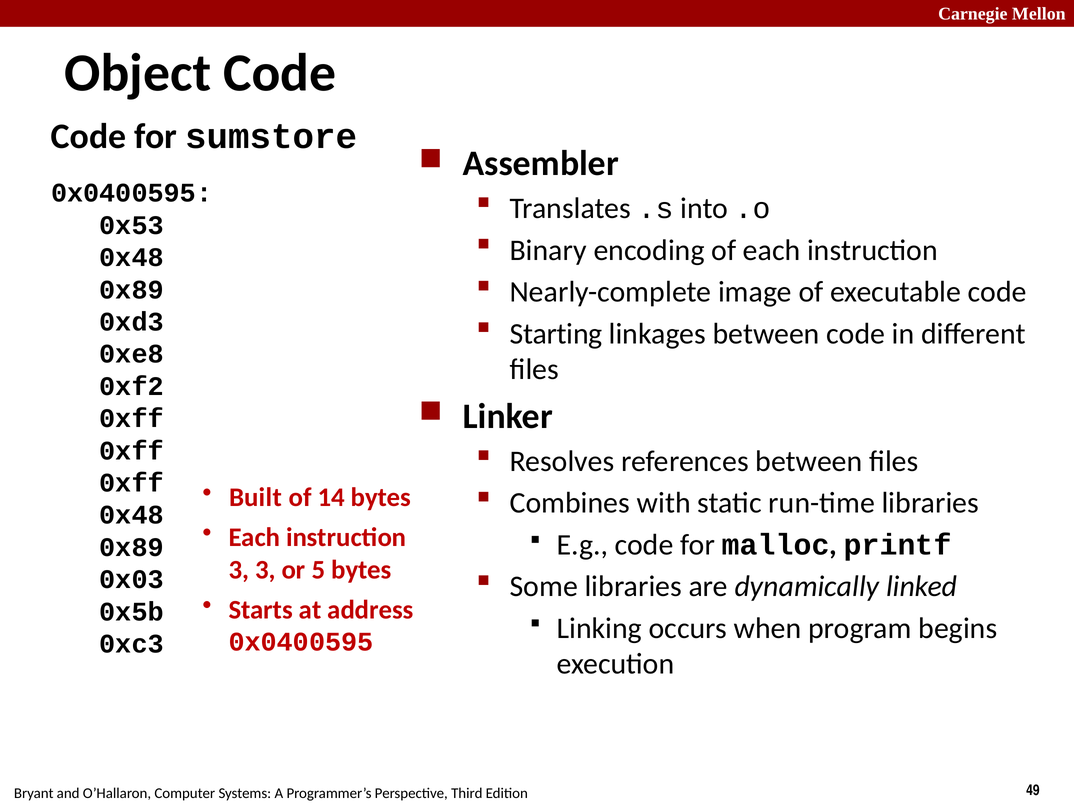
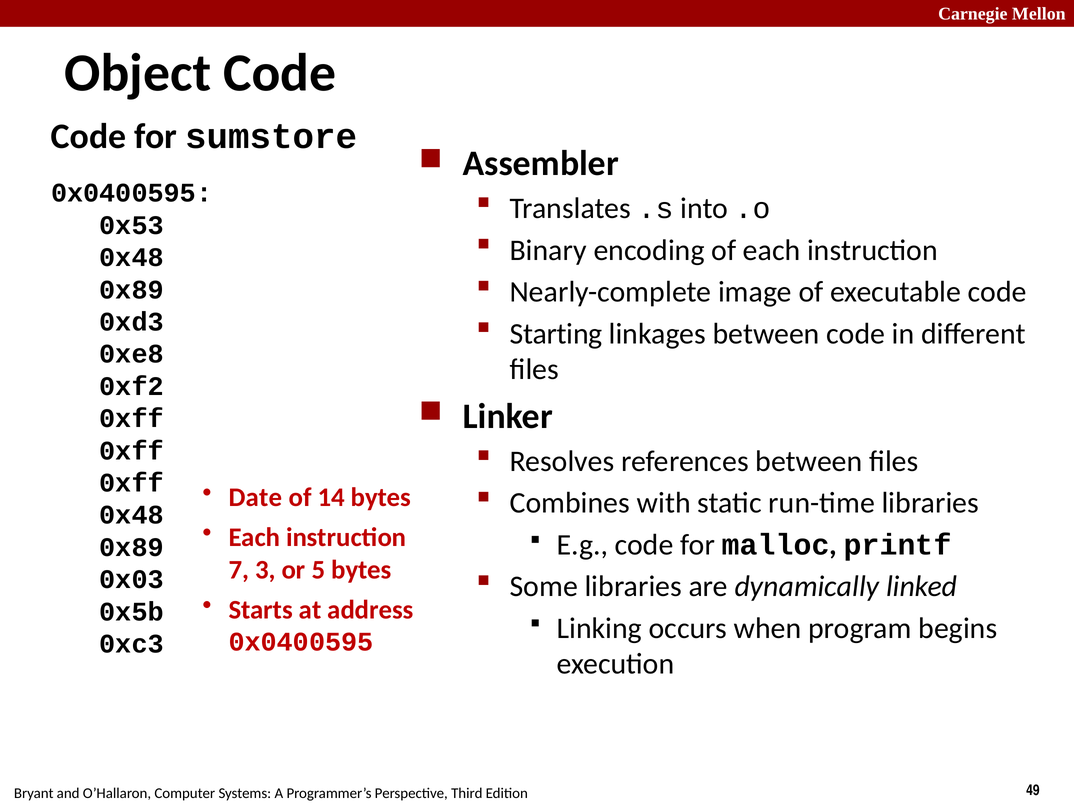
Built: Built -> Date (256, 497)
3: 3 -> 7 (239, 570)
